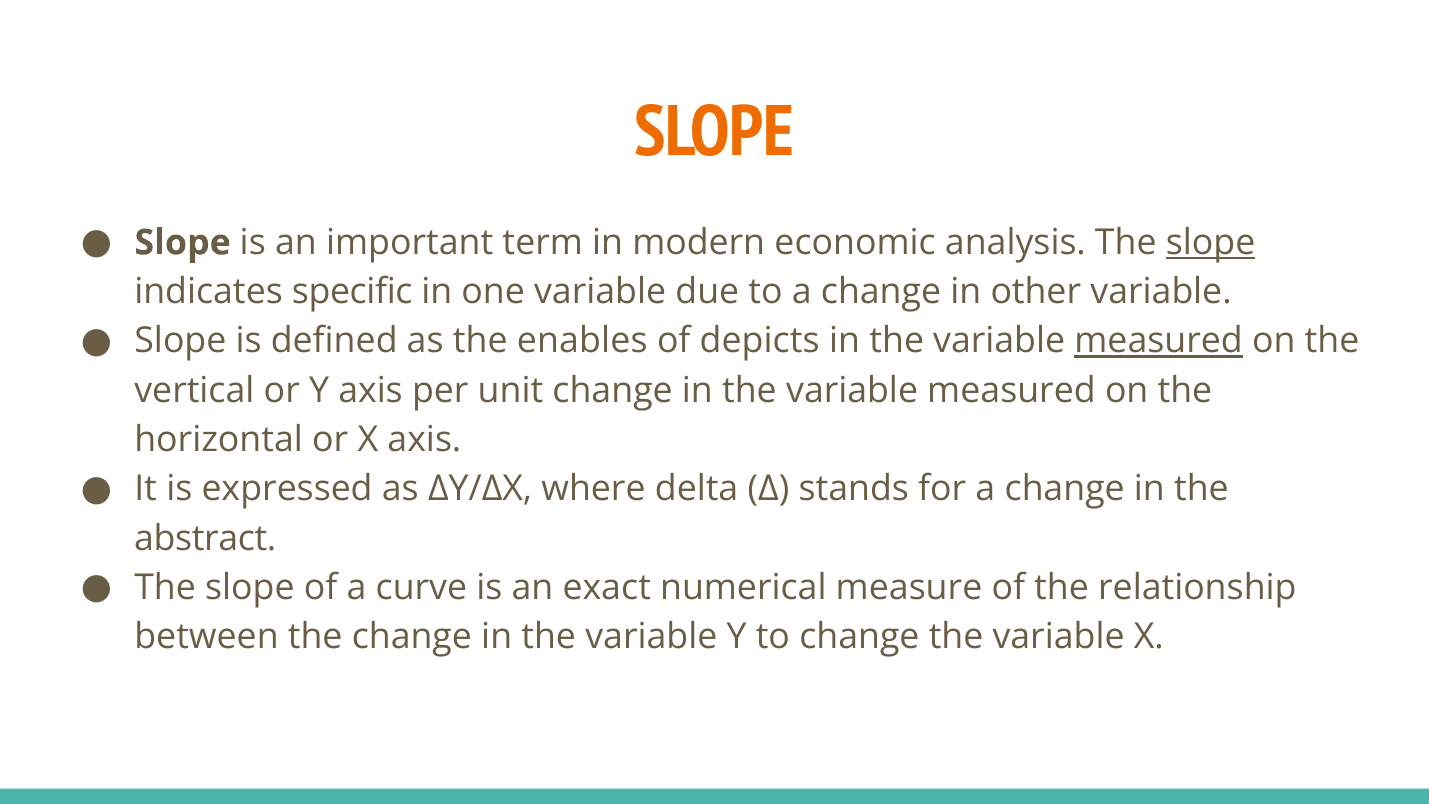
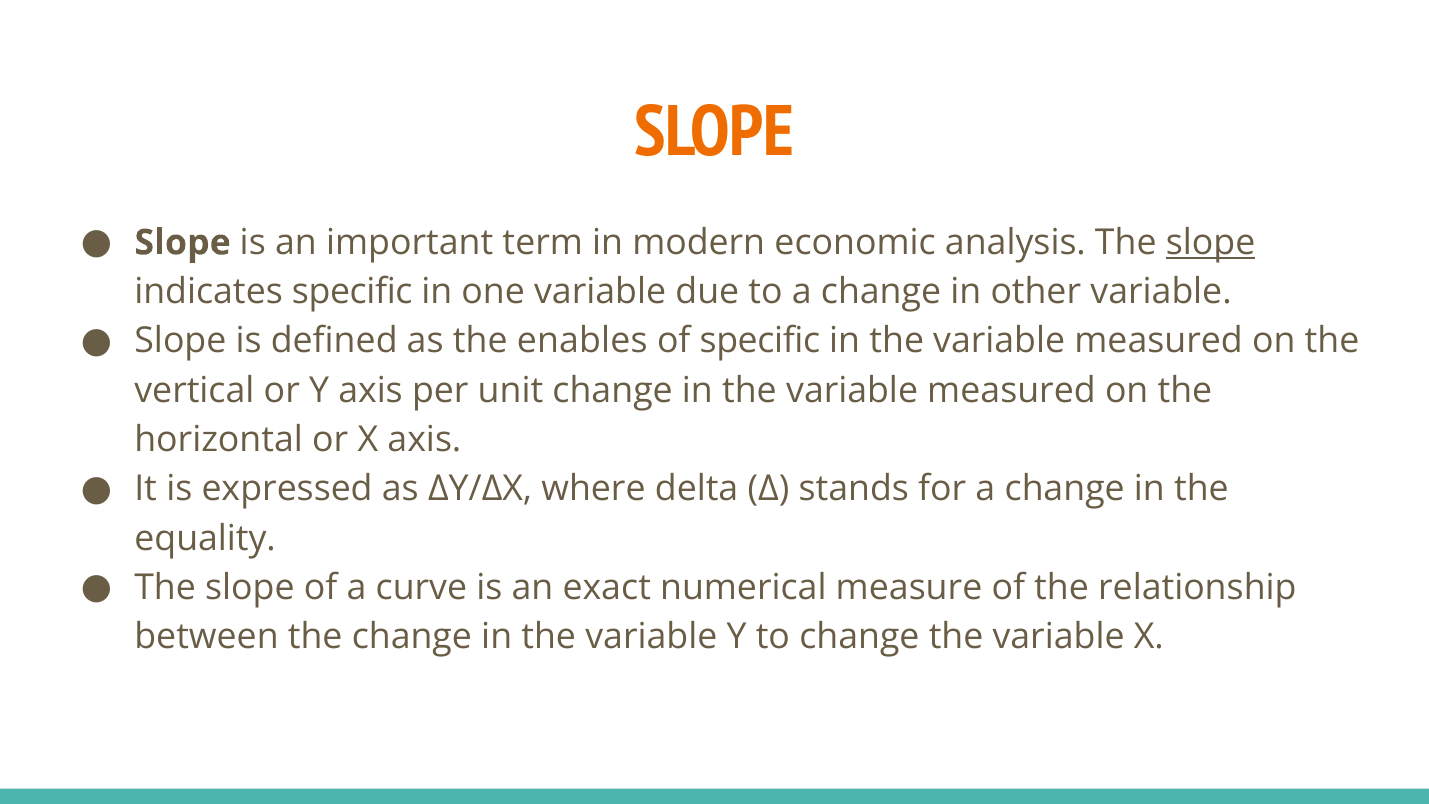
of depicts: depicts -> specific (760, 341)
measured underline: present -> none (1159, 341)
abstract: abstract -> equality (205, 538)
